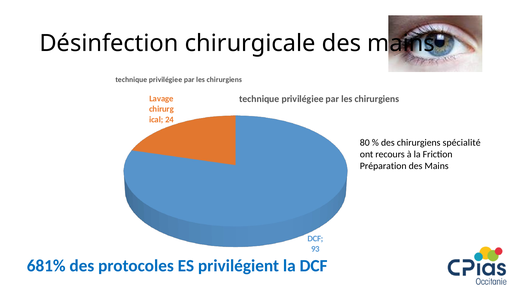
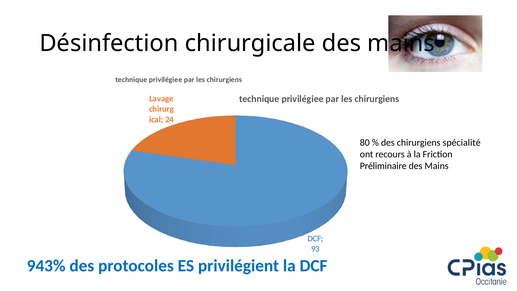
Préparation: Préparation -> Préliminaire (383, 166)
681%: 681% -> 943% (46, 265)
